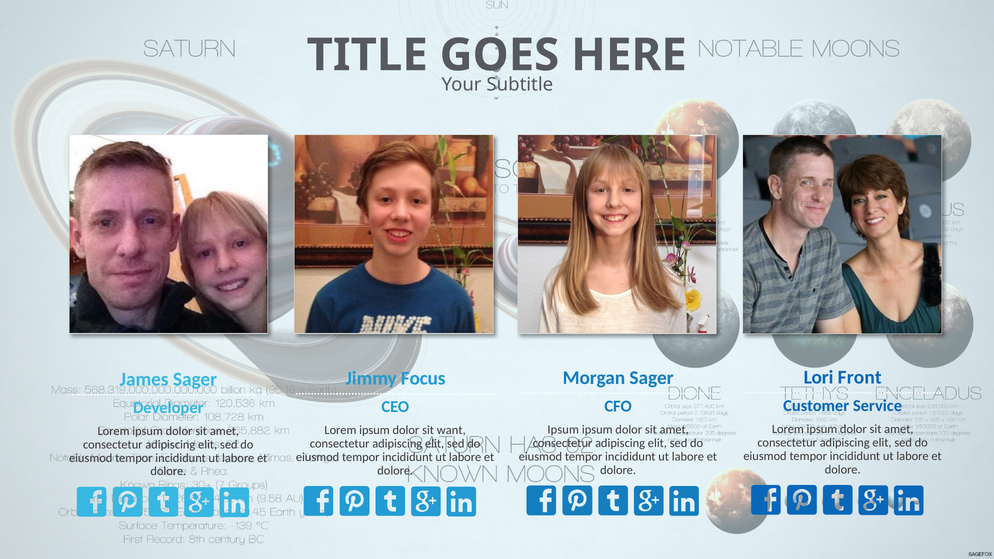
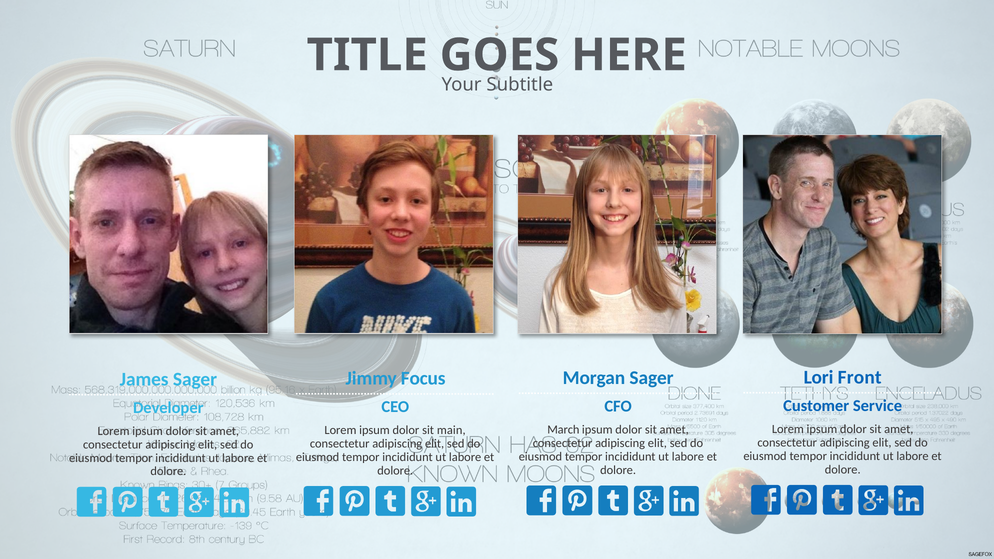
Ipsum: Ipsum -> March (563, 430)
want: want -> main (451, 430)
